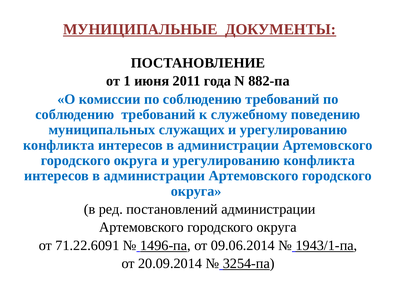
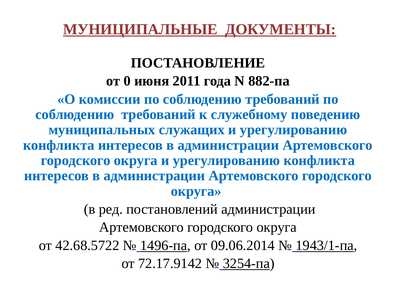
1: 1 -> 0 (127, 81)
71.22.6091: 71.22.6091 -> 42.68.5722 (87, 245)
20.09.2014: 20.09.2014 -> 72.17.9142 (170, 263)
